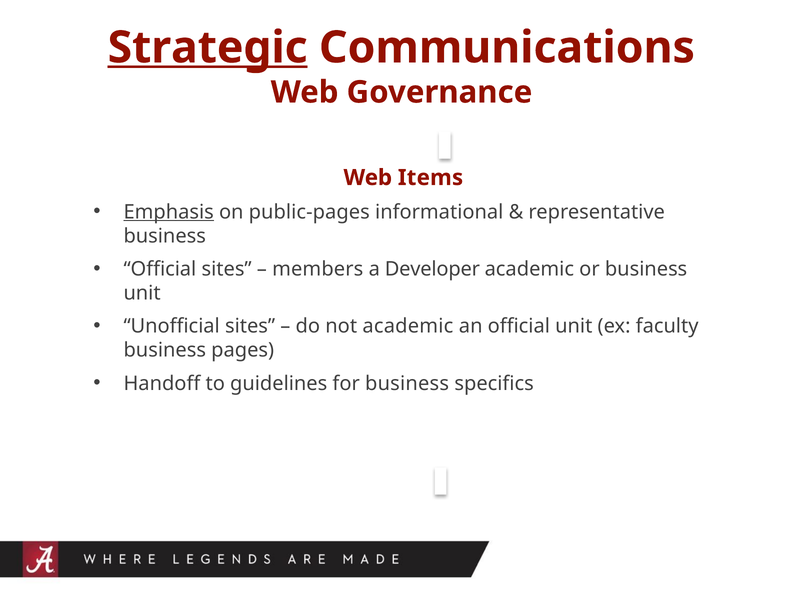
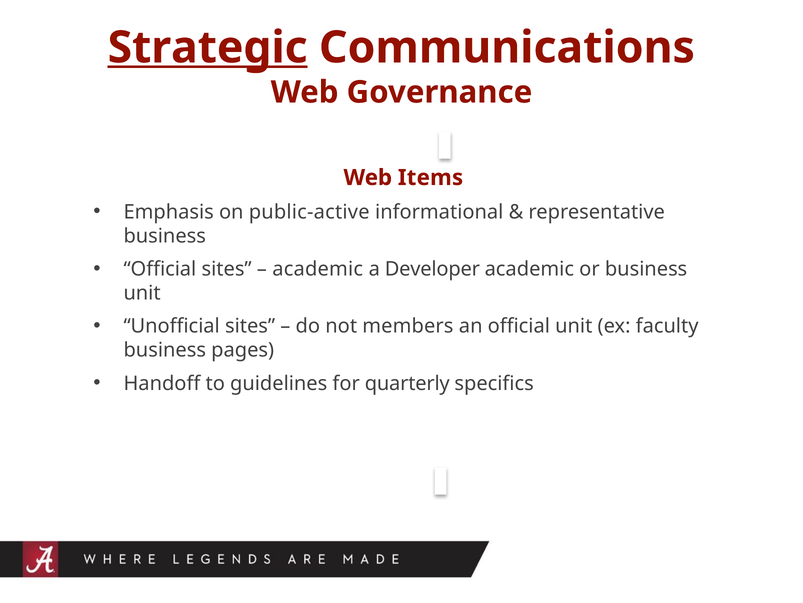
Emphasis underline: present -> none (169, 212)
public-pages: public-pages -> public-active (309, 212)
members: members -> academic (318, 269)
not academic: academic -> members (408, 326)
for business: business -> quarterly (407, 383)
